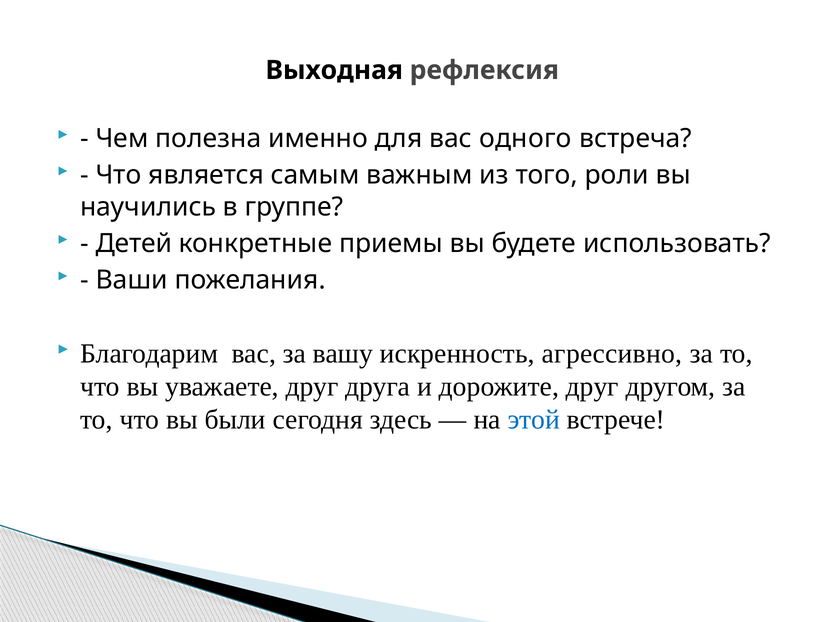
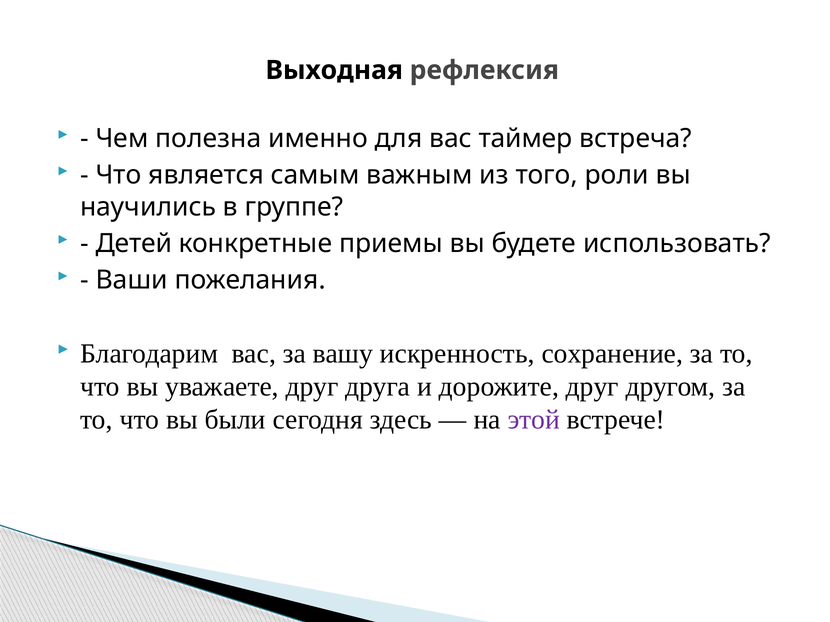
одного: одного -> таймер (526, 139)
агрессивно: агрессивно -> сохранение (612, 354)
этой colour: blue -> purple (534, 420)
